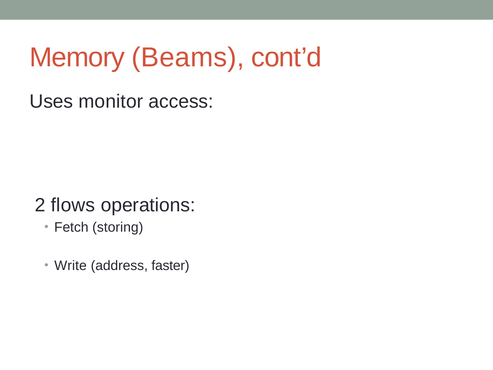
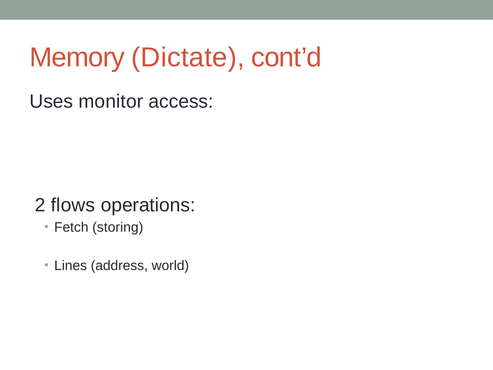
Beams: Beams -> Dictate (188, 57)
Write: Write -> Lines (71, 266)
faster: faster -> world (170, 266)
